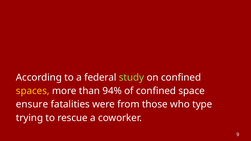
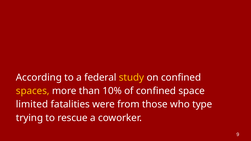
study colour: light green -> yellow (132, 78)
94%: 94% -> 10% (112, 91)
ensure: ensure -> limited (32, 105)
